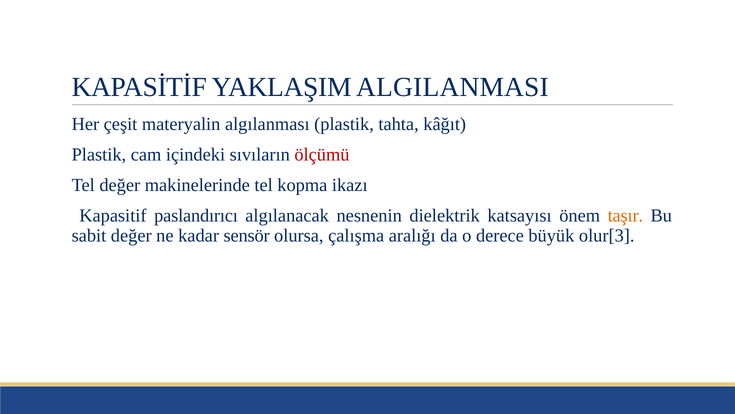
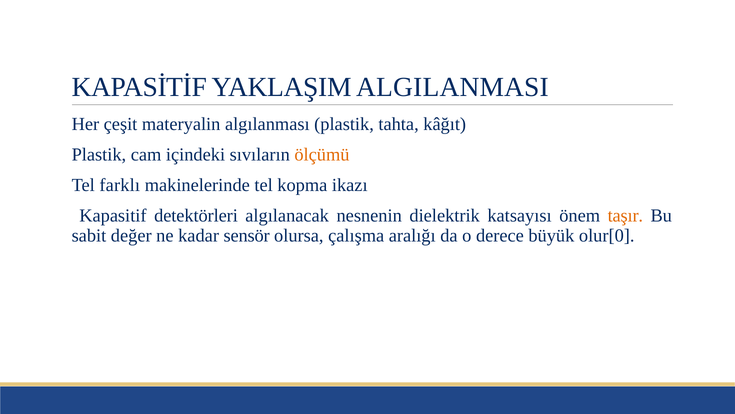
ölçümü colour: red -> orange (322, 154)
Tel değer: değer -> farklı (120, 185)
paslandırıcı: paslandırıcı -> detektörleri (196, 216)
olur[3: olur[3 -> olur[0 (607, 235)
